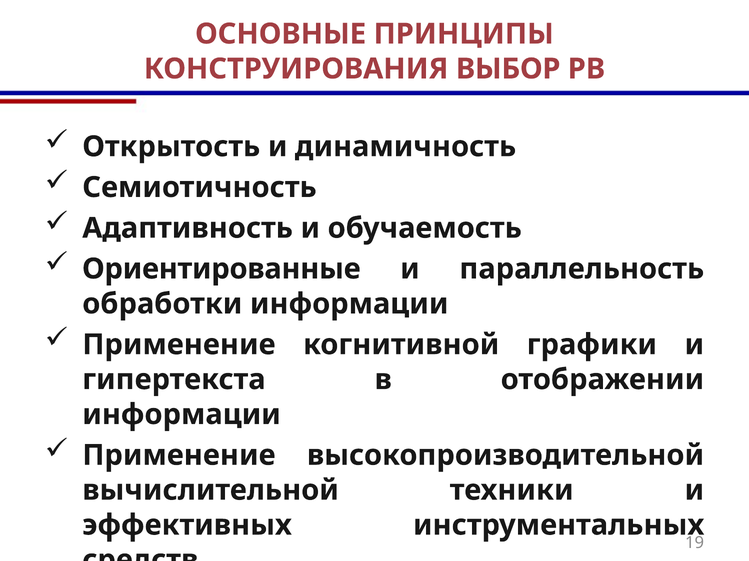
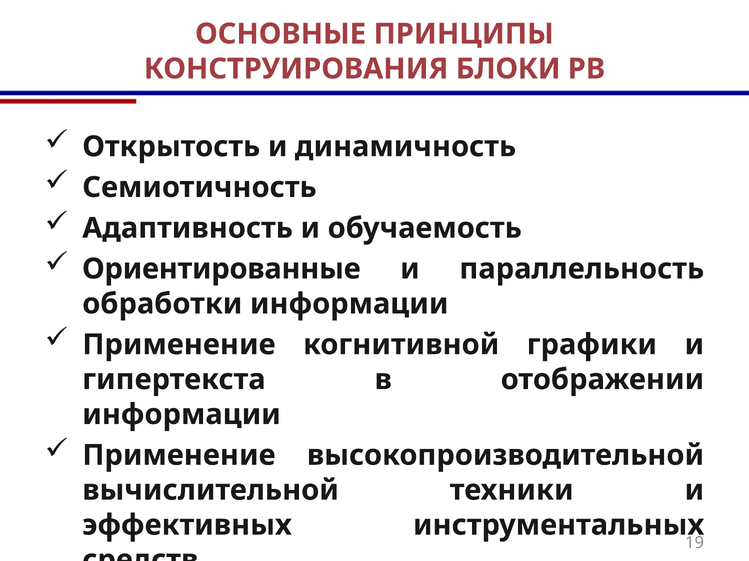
ВЫБОР: ВЫБОР -> БЛОКИ (508, 69)
